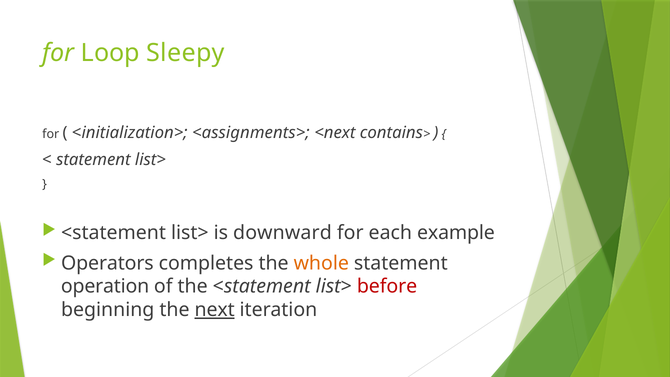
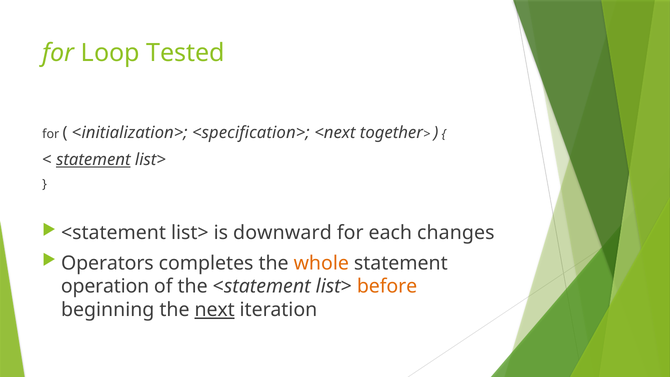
Sleepy: Sleepy -> Tested (186, 53)
<assignments>: <assignments> -> <specification> (251, 132)
contains: contains -> together (391, 132)
statement underline: none -> present (93, 160)
example: example -> changes (456, 233)
before colour: red -> orange (387, 286)
